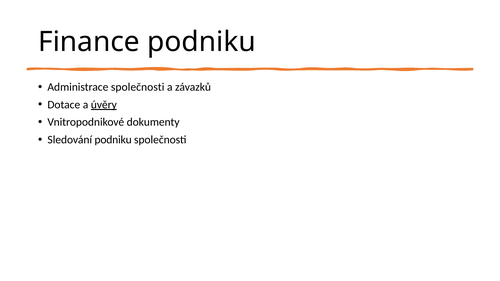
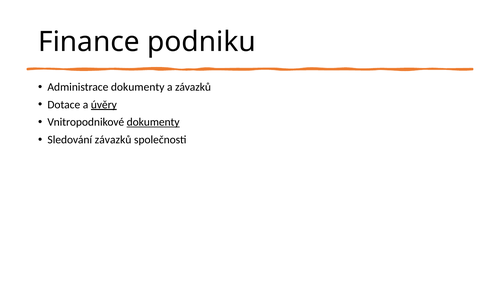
Administrace společnosti: společnosti -> dokumenty (138, 87)
dokumenty underline: none -> present (153, 122)
Sledování podniku: podniku -> závazků (113, 140)
